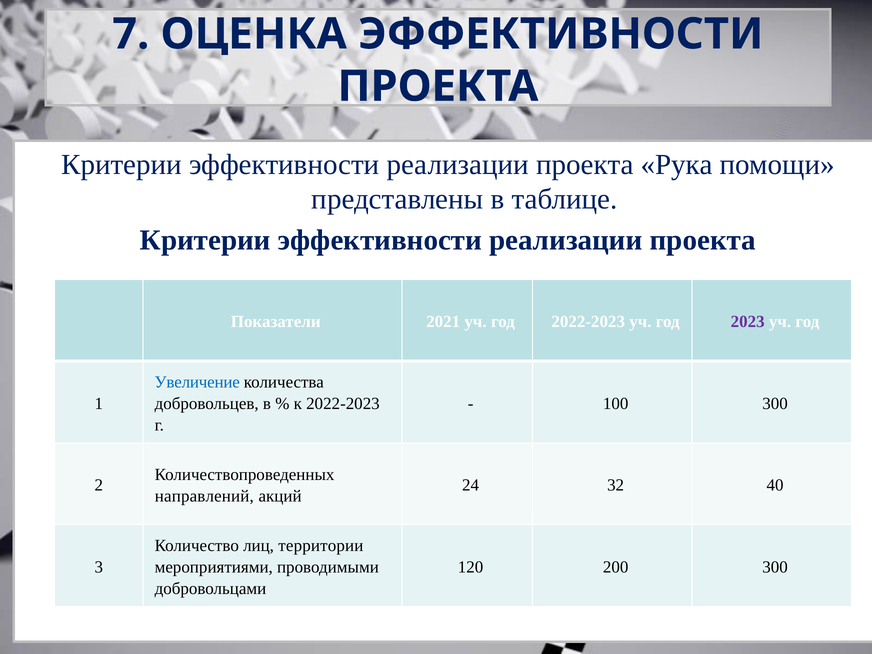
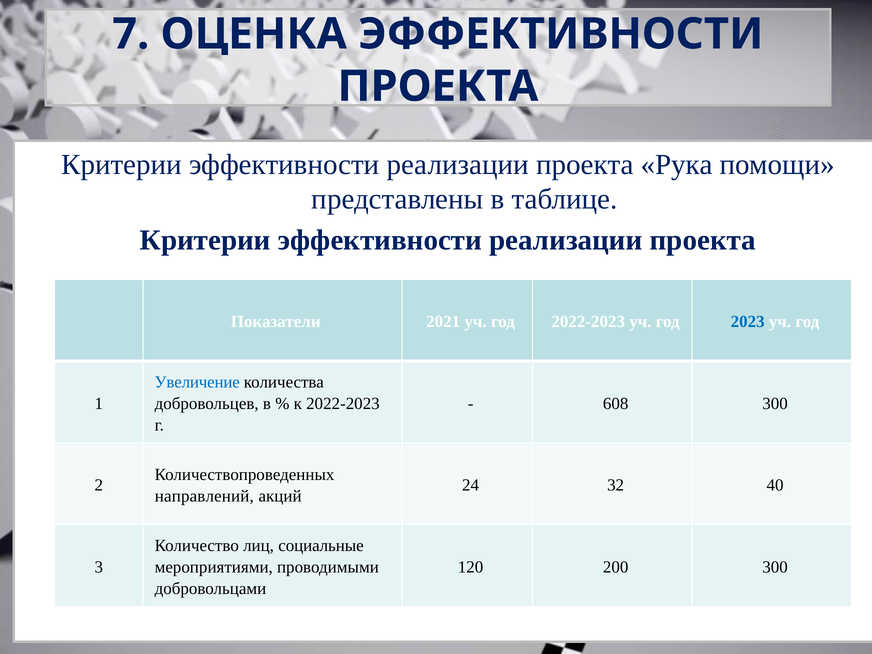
2023 colour: purple -> blue (748, 322)
100: 100 -> 608 (616, 403)
территории: территории -> социальные (321, 545)
